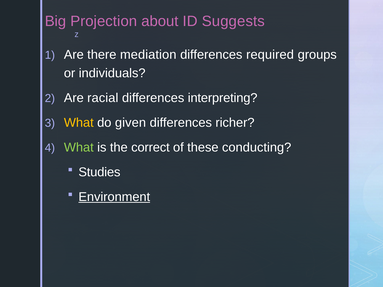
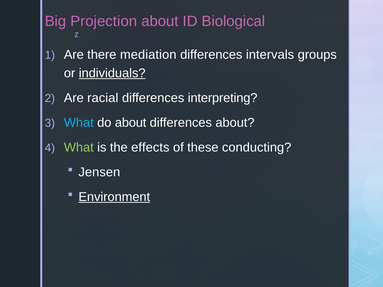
Suggests: Suggests -> Biological (233, 21)
required: required -> intervals (270, 55)
individuals underline: none -> present (112, 73)
What colour: yellow -> light blue (79, 123)
do given: given -> about (131, 123)
differences richer: richer -> about (235, 123)
correct: correct -> effects (150, 147)
Studies: Studies -> Jensen (99, 172)
